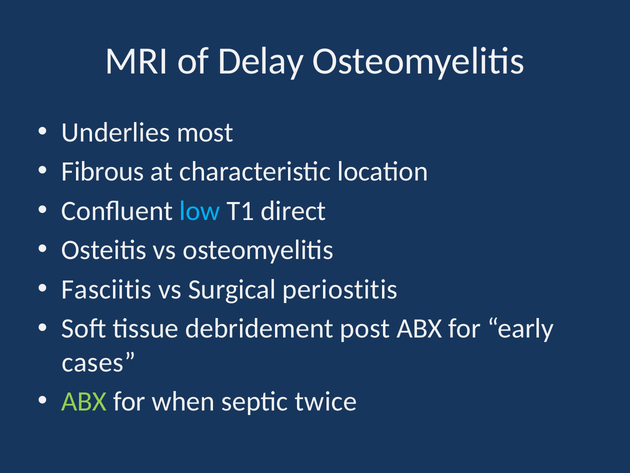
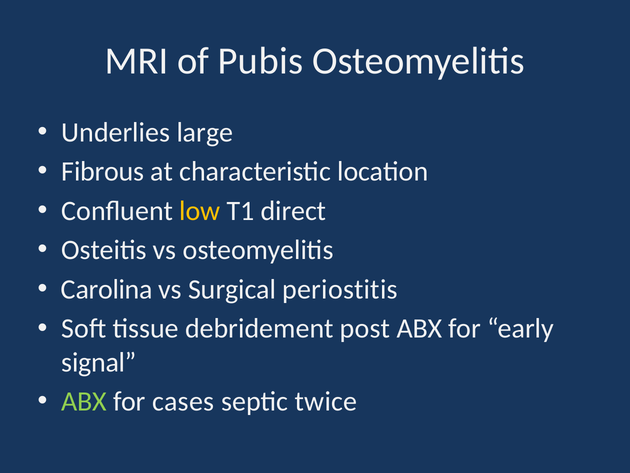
Delay: Delay -> Pubis (261, 61)
most: most -> large (205, 132)
low colour: light blue -> yellow (200, 211)
Fasciitis: Fasciitis -> Carolina (107, 289)
cases: cases -> signal (99, 362)
when: when -> cases (183, 401)
